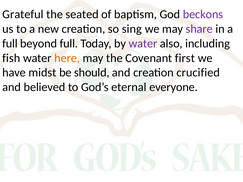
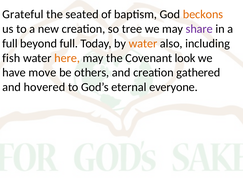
beckons colour: purple -> orange (203, 14)
sing: sing -> tree (132, 29)
water colour: purple -> orange (143, 44)
first: first -> look (185, 58)
midst: midst -> move (42, 73)
should: should -> others (92, 73)
crucified: crucified -> gathered (198, 73)
believed: believed -> hovered (44, 87)
